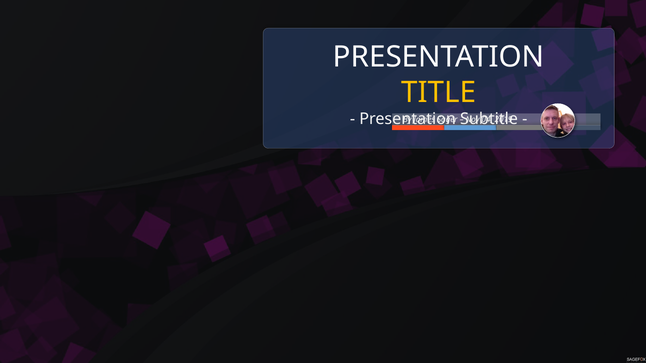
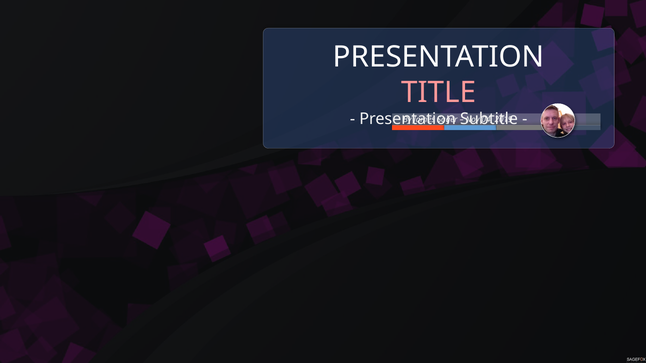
TITLE colour: yellow -> pink (439, 93)
